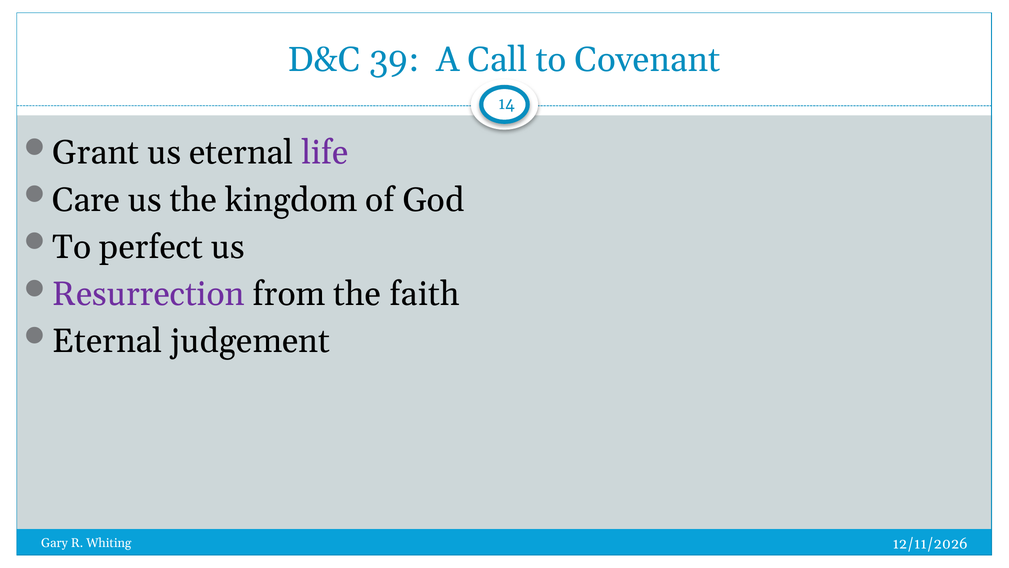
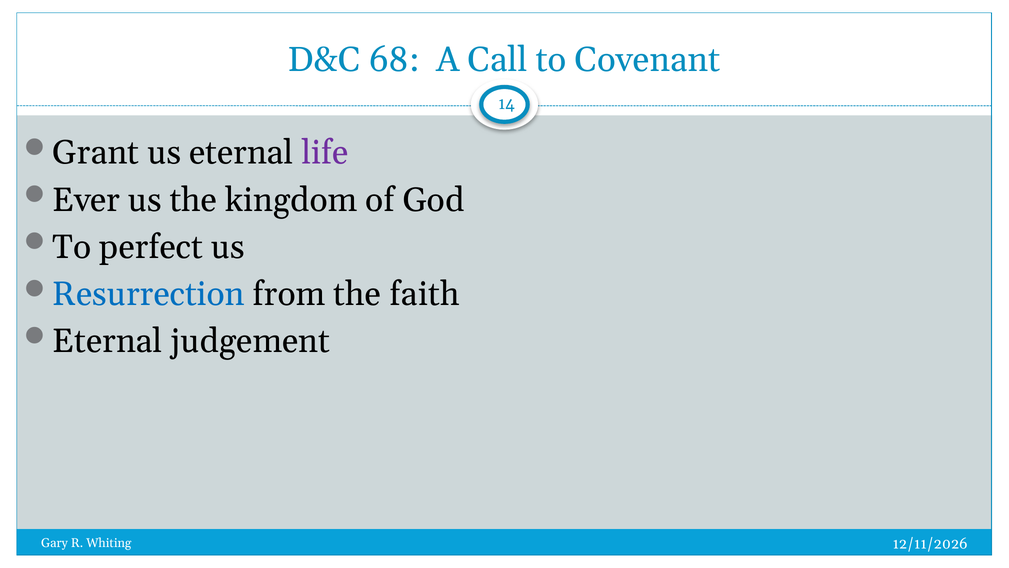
39: 39 -> 68 (394, 60)
Care: Care -> Ever (86, 200)
Resurrection colour: purple -> blue (149, 294)
